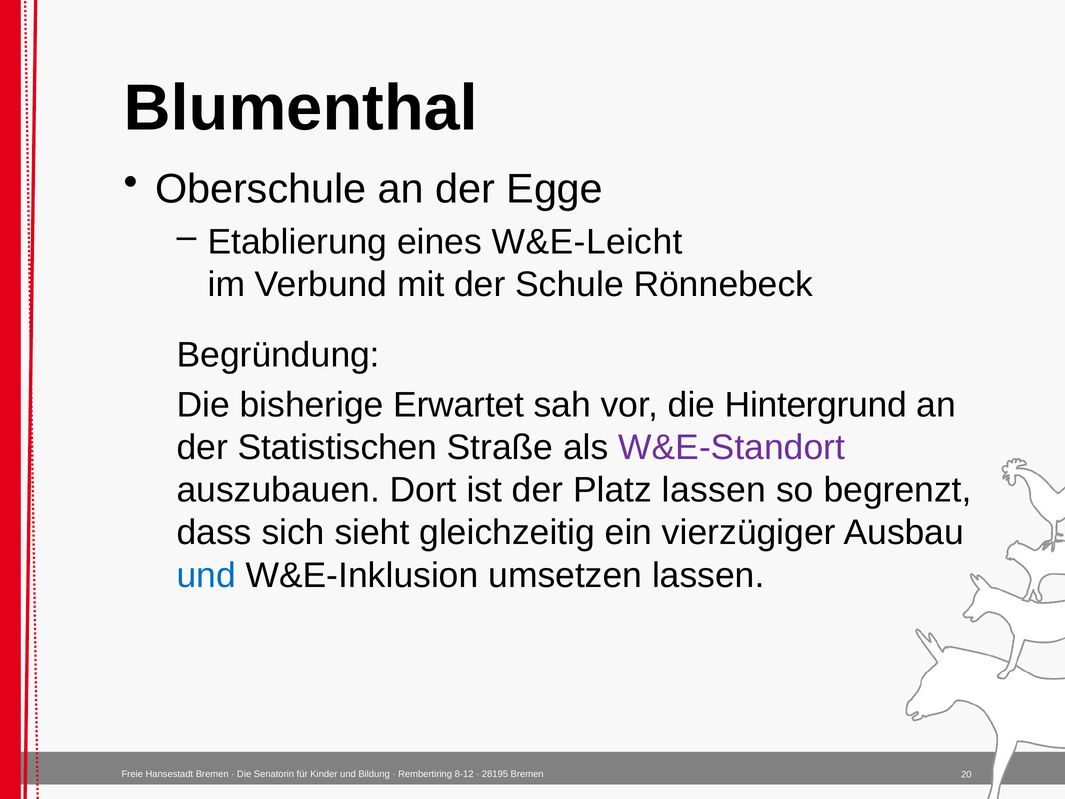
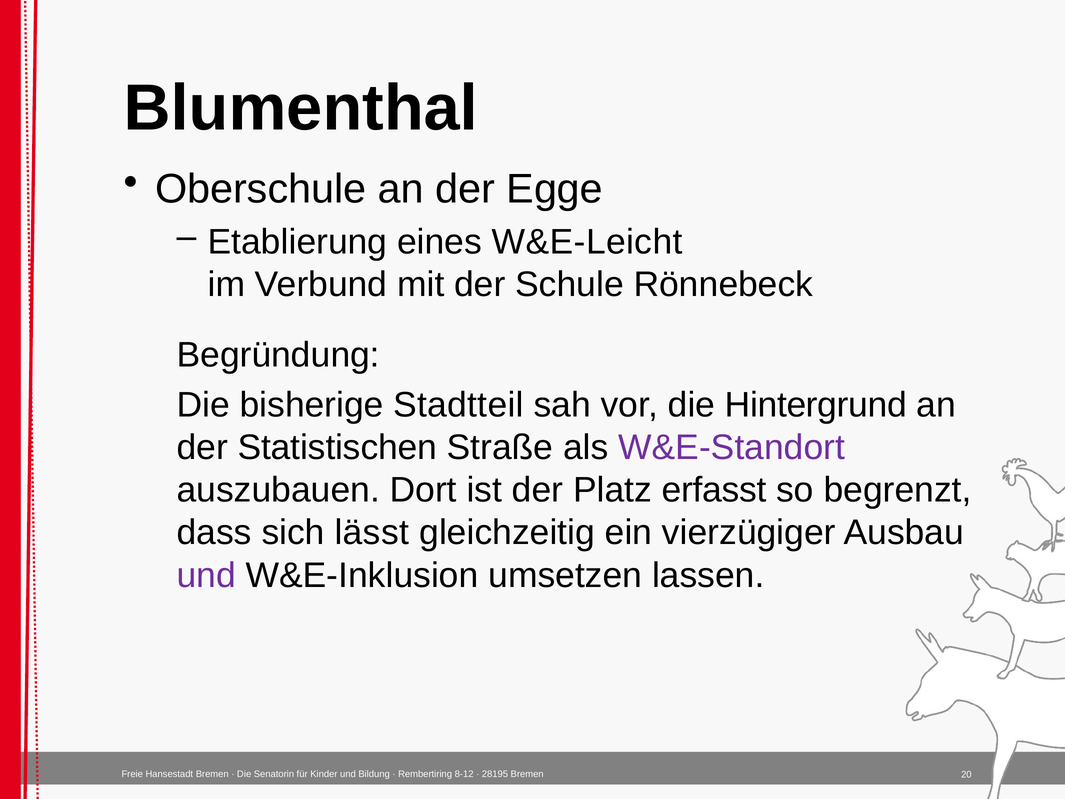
Erwartet: Erwartet -> Stadtteil (459, 405)
Platz lassen: lassen -> erfasst (714, 490)
sieht: sieht -> lässt (372, 533)
und colour: blue -> purple (206, 575)
